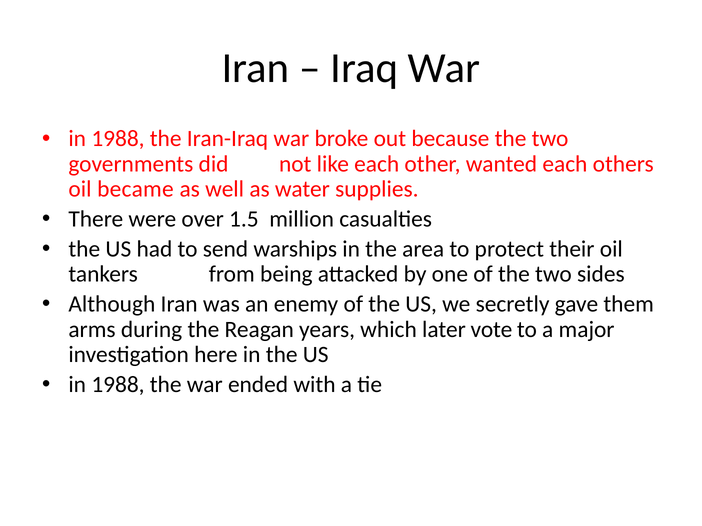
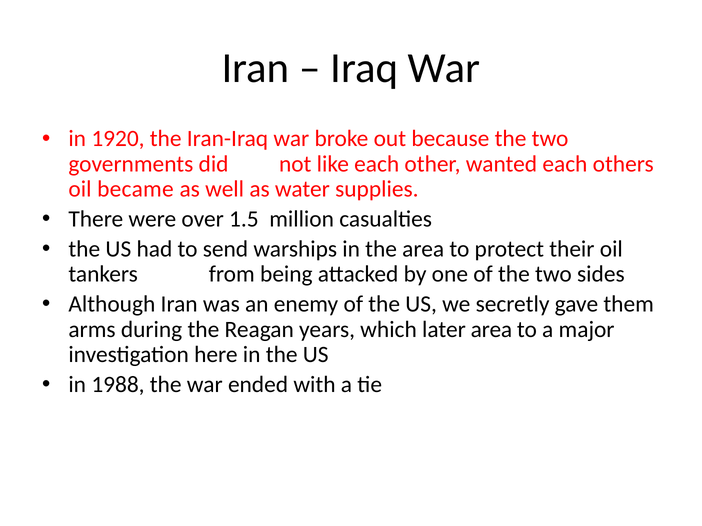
1988: 1988 -> 1920 (118, 139)
later vote: vote -> area (491, 330)
